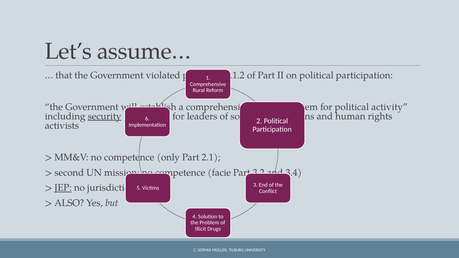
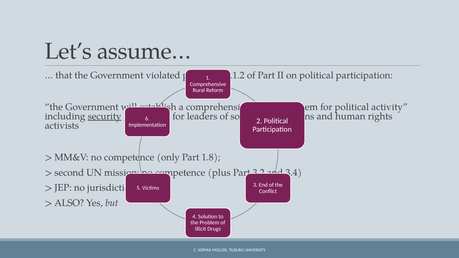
2.1: 2.1 -> 1.8 (211, 157)
facie: facie -> plus (219, 173)
JEP underline: present -> none (63, 188)
